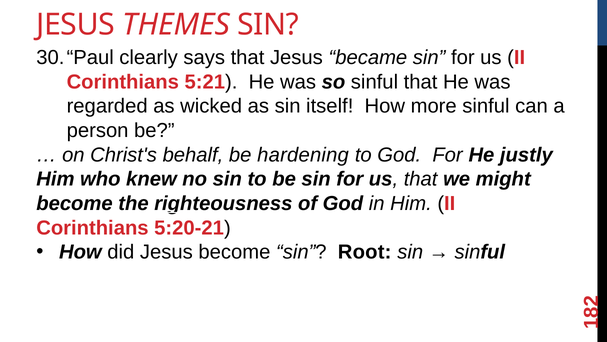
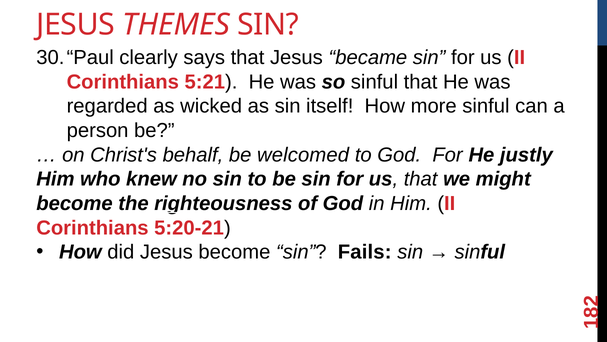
hardening: hardening -> welcomed (303, 155)
Root: Root -> Fails (365, 252)
